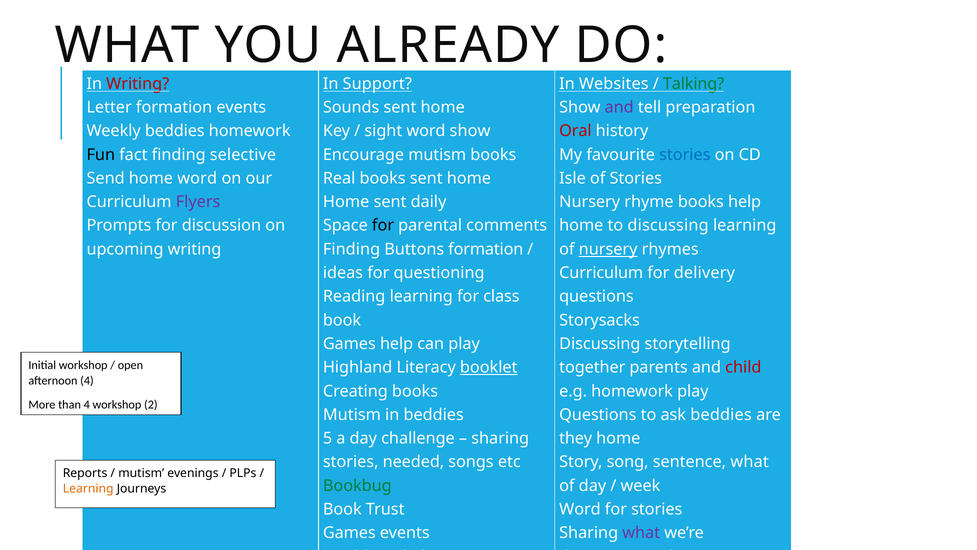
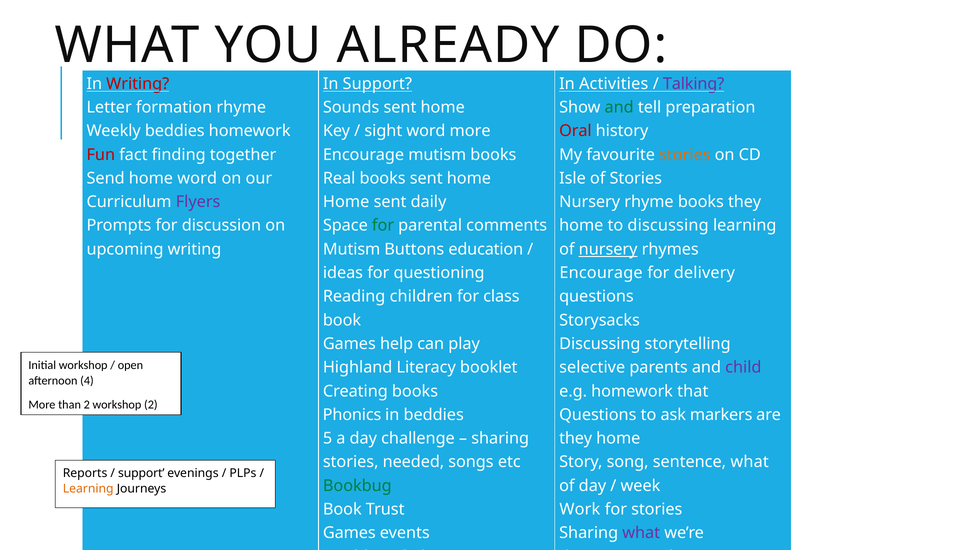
In Websites: Websites -> Activities (614, 84)
Talking colour: green -> purple (694, 84)
formation events: events -> rhyme (241, 107)
and colour: purple -> green (619, 107)
word show: show -> more (470, 131)
Fun colour: black -> red (101, 155)
finding selective: selective -> together (243, 155)
stories colour: blue -> orange (685, 155)
books help: help -> they (745, 202)
for colour: black -> green (383, 225)
Finding: Finding -> Mutism (352, 249)
Buttons formation: formation -> education (486, 249)
Curriculum: Curriculum -> Encourage (601, 273)
Reading learning: learning -> children (421, 296)
booklet underline: present -> none (489, 367)
together: together -> selective (592, 367)
child colour: red -> purple (743, 367)
homework play: play -> that (693, 391)
than 4: 4 -> 2 (87, 404)
Mutism: Mutism -> Phonics (352, 414)
ask beddies: beddies -> markers (721, 414)
mutism: mutism -> support (141, 473)
Word: Word -> Work (580, 509)
